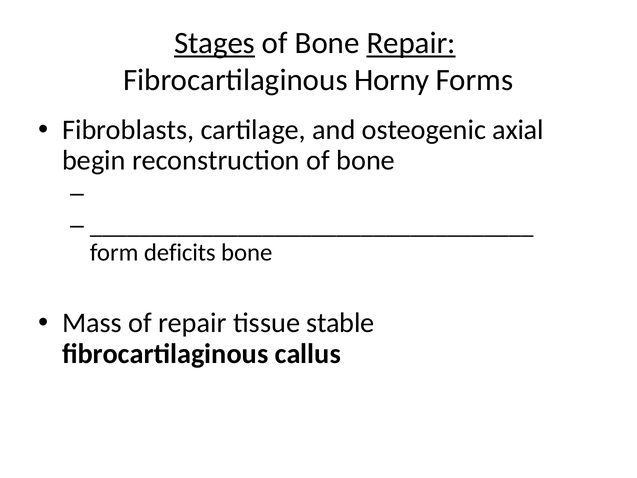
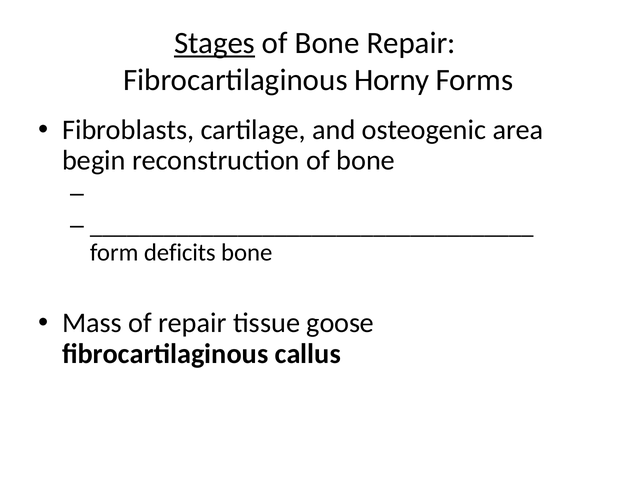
Repair underline: present -> none (411, 43)
axial: axial -> area (518, 130)
stable: stable -> goose (340, 323)
